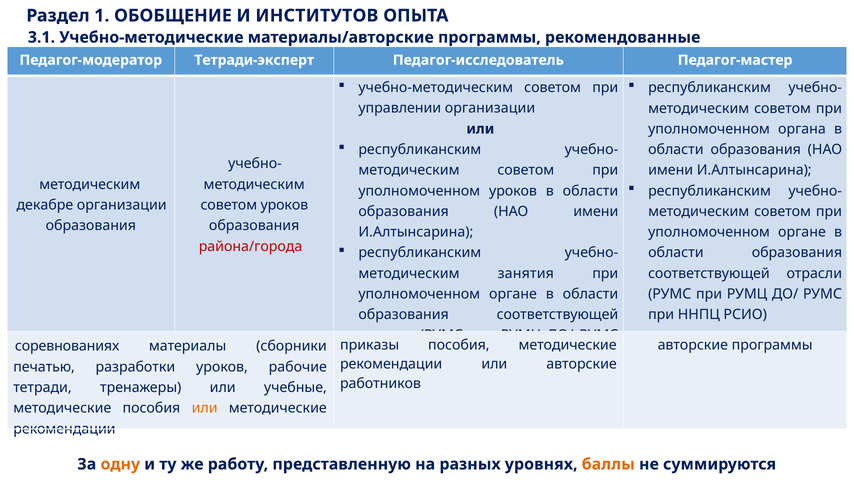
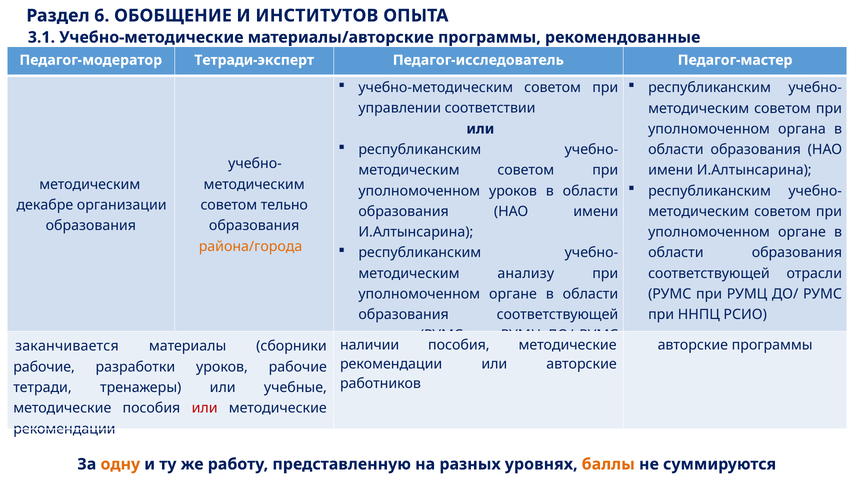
1: 1 -> 6 (102, 16)
управлении организации: организации -> соответствии (490, 108)
советом уроков: уроков -> тельно (284, 205)
района/города colour: red -> orange (251, 247)
занятия: занятия -> анализу (526, 274)
приказы: приказы -> наличии (370, 345)
соревнованиях: соревнованиях -> заканчивается (67, 347)
печатью: печатью -> рабочие (44, 367)
или colour: orange -> red (205, 409)
